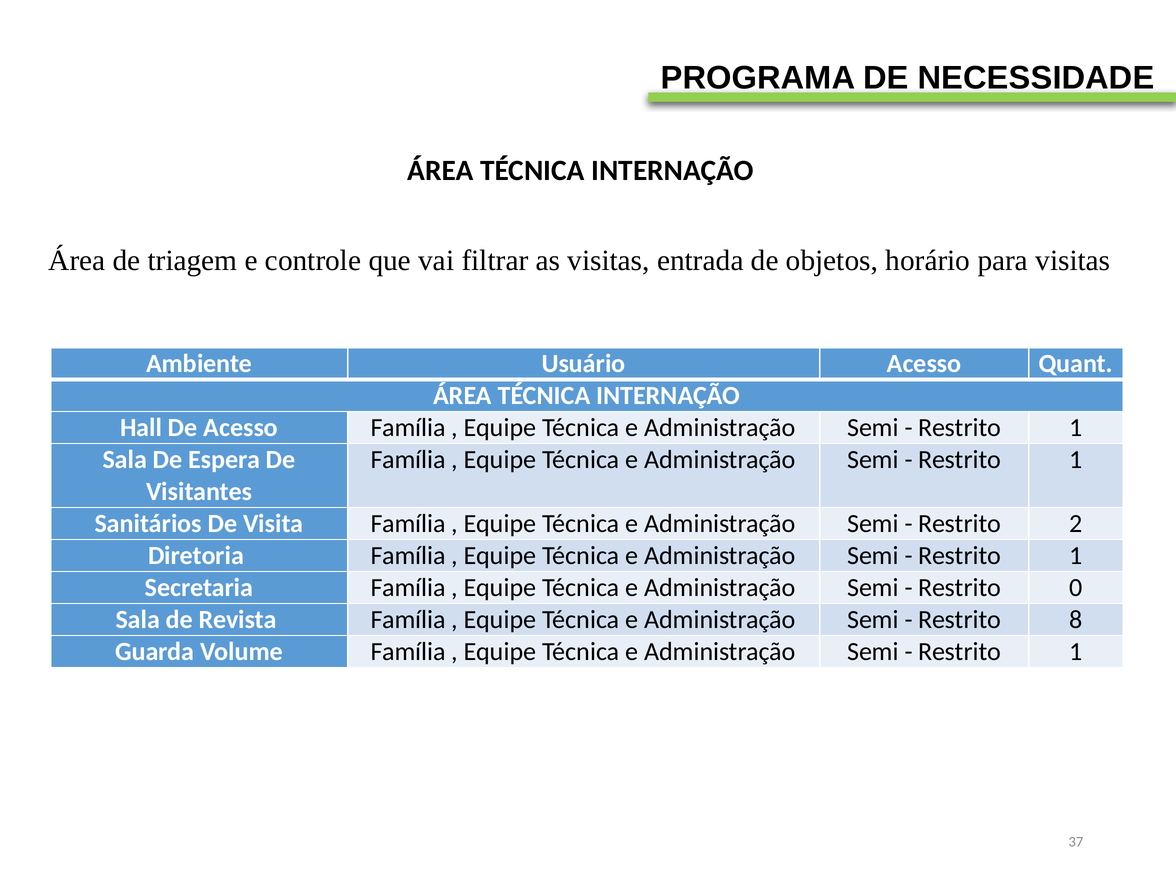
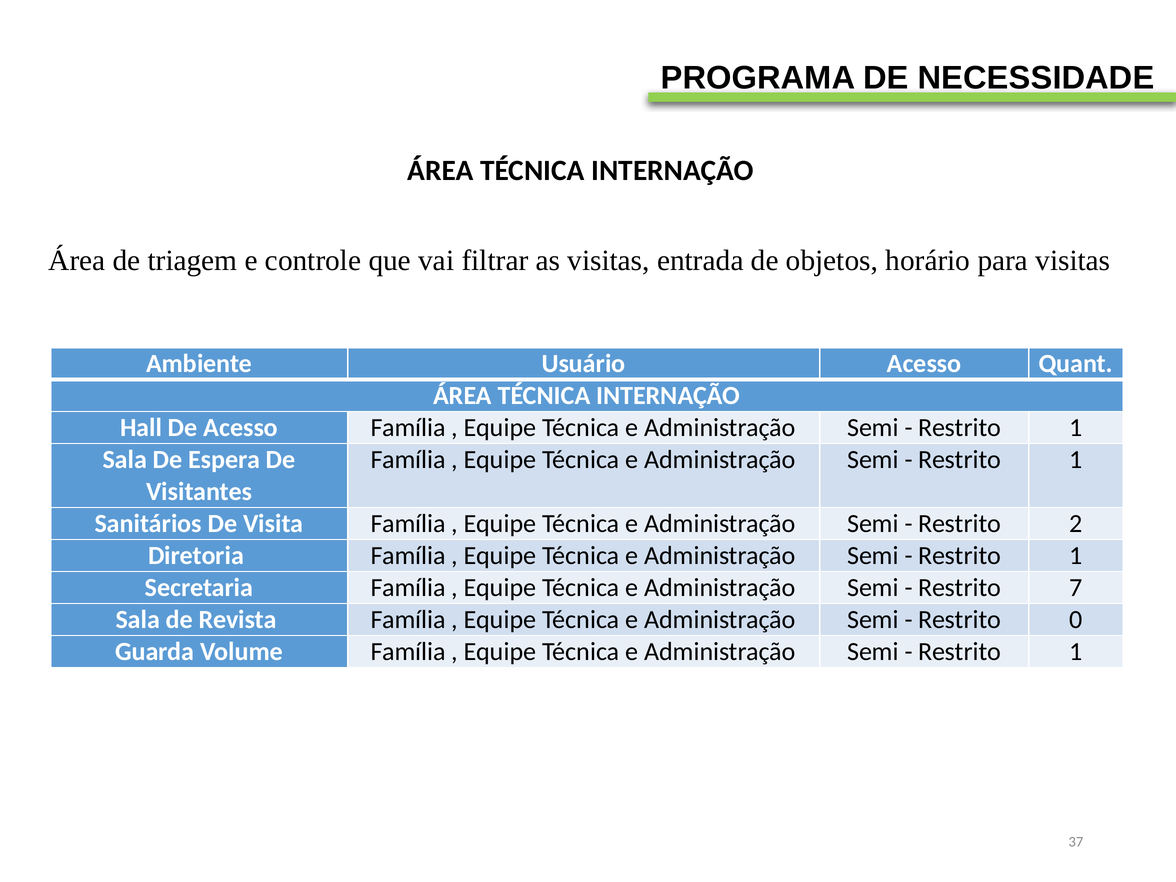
0: 0 -> 7 (1076, 588)
8: 8 -> 0 (1076, 620)
